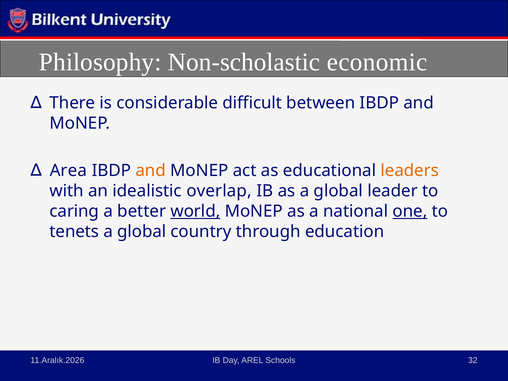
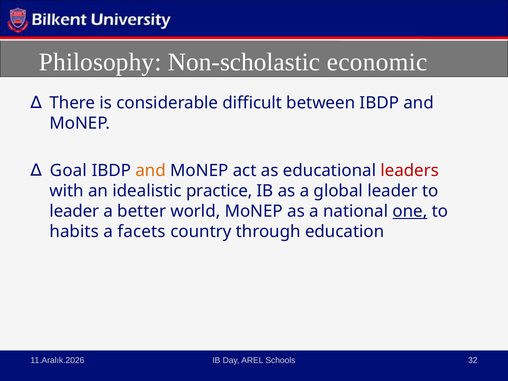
Area: Area -> Goal (68, 171)
leaders colour: orange -> red (410, 171)
overlap: overlap -> practice (219, 191)
caring: caring -> leader (74, 211)
world underline: present -> none (195, 211)
tenets: tenets -> habits (74, 231)
global: global -> facets (142, 231)
